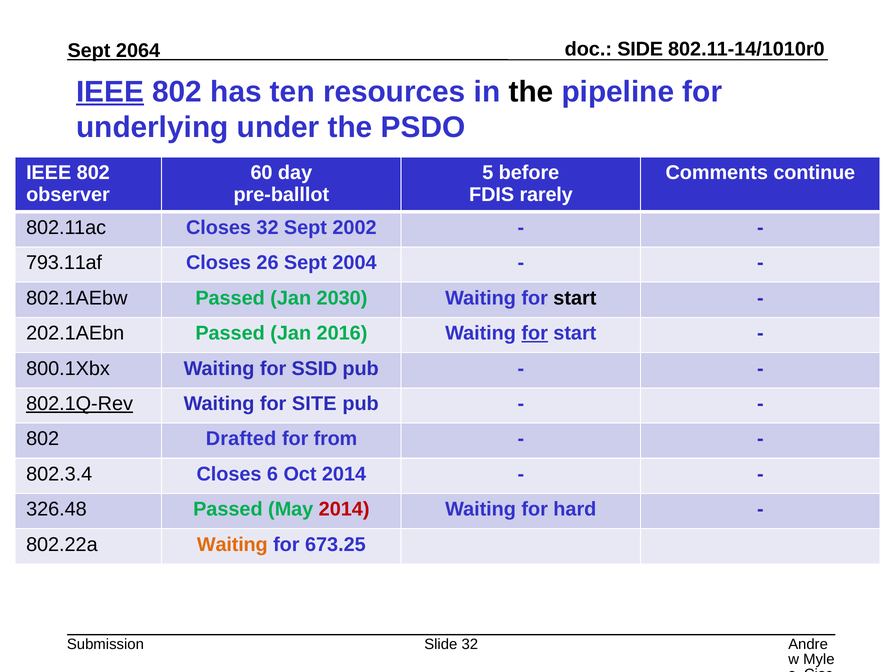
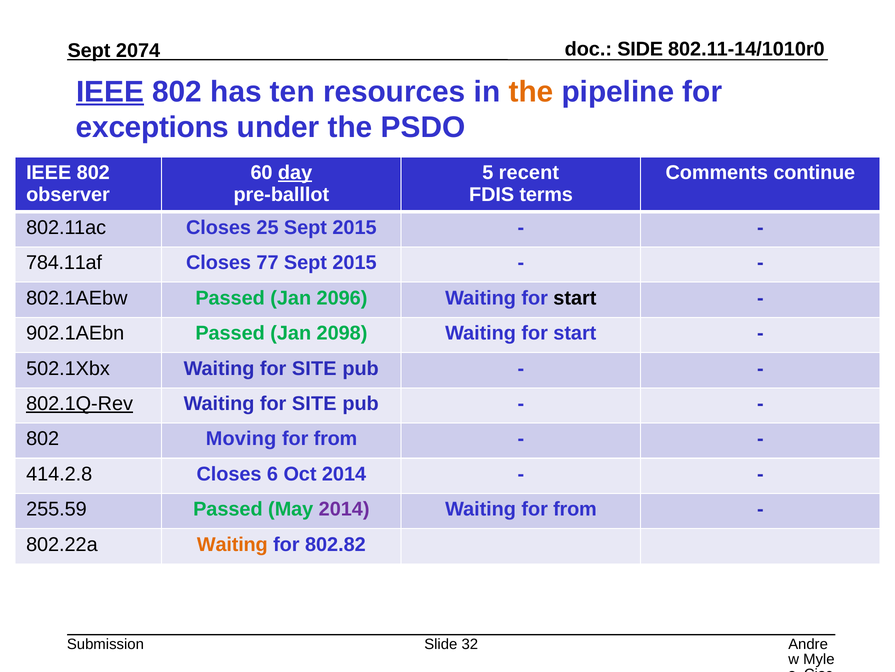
2064: 2064 -> 2074 (138, 51)
the colour: black -> orange (531, 92)
underlying: underlying -> exceptions (152, 127)
day underline: none -> present (295, 172)
before: before -> recent (529, 172)
rarely: rarely -> terms (546, 195)
Closes 32: 32 -> 25 (268, 227)
2002: 2002 -> 2015 (355, 227)
793.11af: 793.11af -> 784.11af (64, 263)
26: 26 -> 77 (268, 263)
2004: 2004 -> 2015 (355, 263)
2030: 2030 -> 2096 (342, 298)
202.1AEbn: 202.1AEbn -> 902.1AEbn (75, 333)
2016: 2016 -> 2098 (342, 333)
for underline: present -> none (535, 333)
800.1Xbx: 800.1Xbx -> 502.1Xbx (68, 368)
SSID: SSID -> SITE (314, 368)
Drafted: Drafted -> Moving (241, 438)
802.3.4: 802.3.4 -> 414.2.8 (59, 474)
326.48: 326.48 -> 255.59 (56, 509)
2014 colour: red -> purple (344, 509)
Waiting for hard: hard -> from (575, 509)
673.25: 673.25 -> 802.82 (335, 544)
